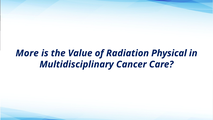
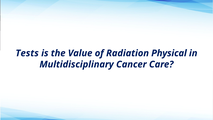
More: More -> Tests (27, 53)
